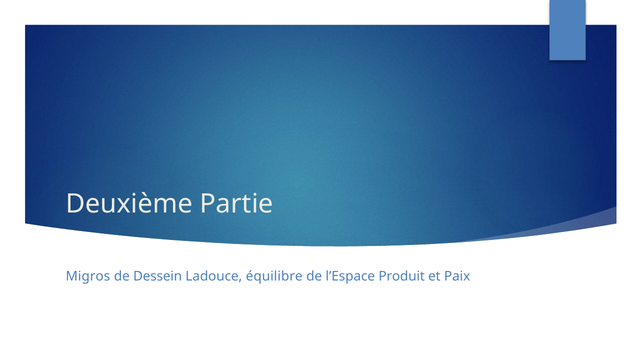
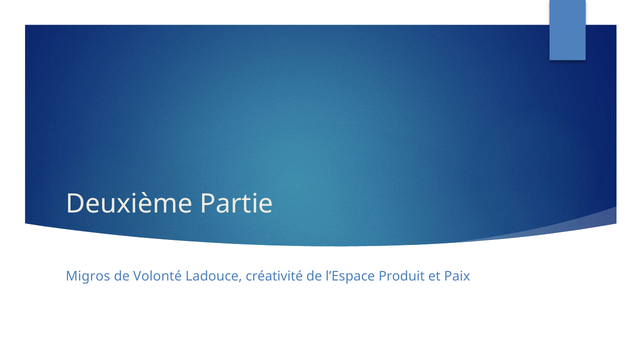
Dessein: Dessein -> Volonté (158, 276)
équilibre: équilibre -> créativité (274, 276)
